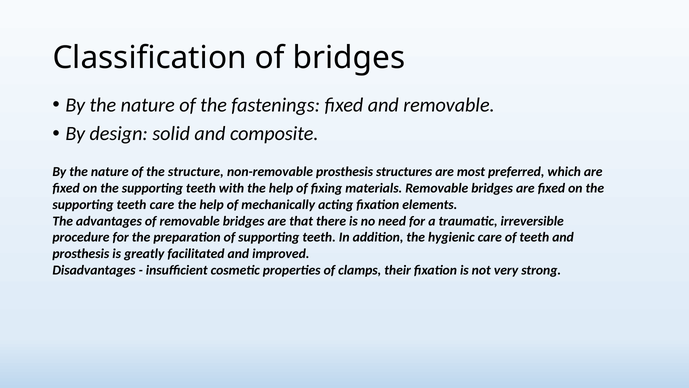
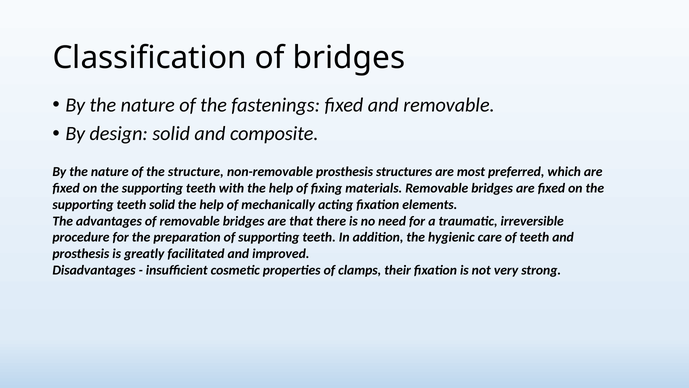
teeth care: care -> solid (162, 204)
